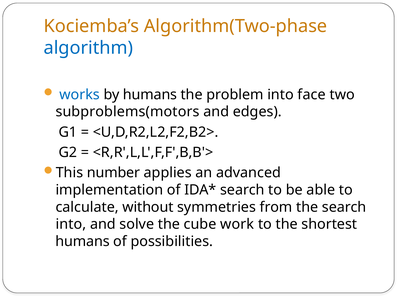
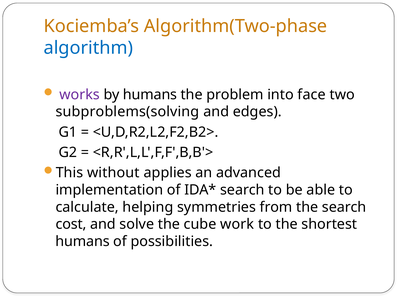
works colour: blue -> purple (80, 95)
subproblems(motors: subproblems(motors -> subproblems(solving (128, 112)
number: number -> without (113, 173)
without: without -> helping (148, 208)
into: into -> cost (71, 225)
